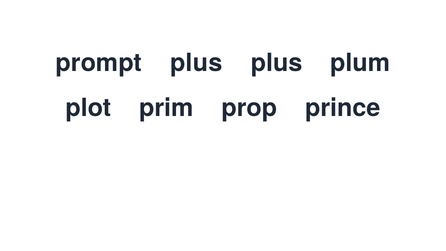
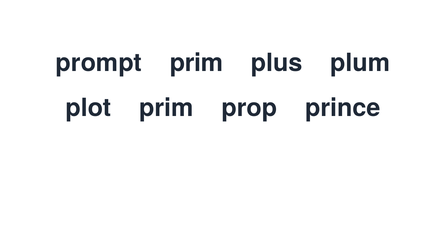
prompt plus: plus -> prim (196, 63)
